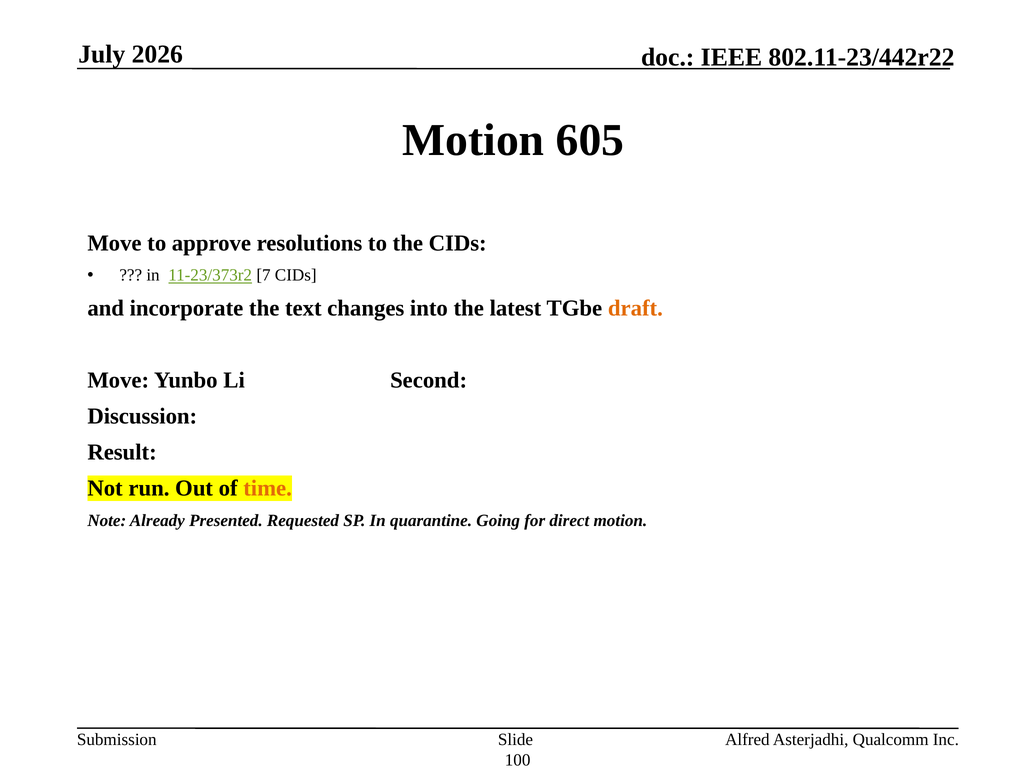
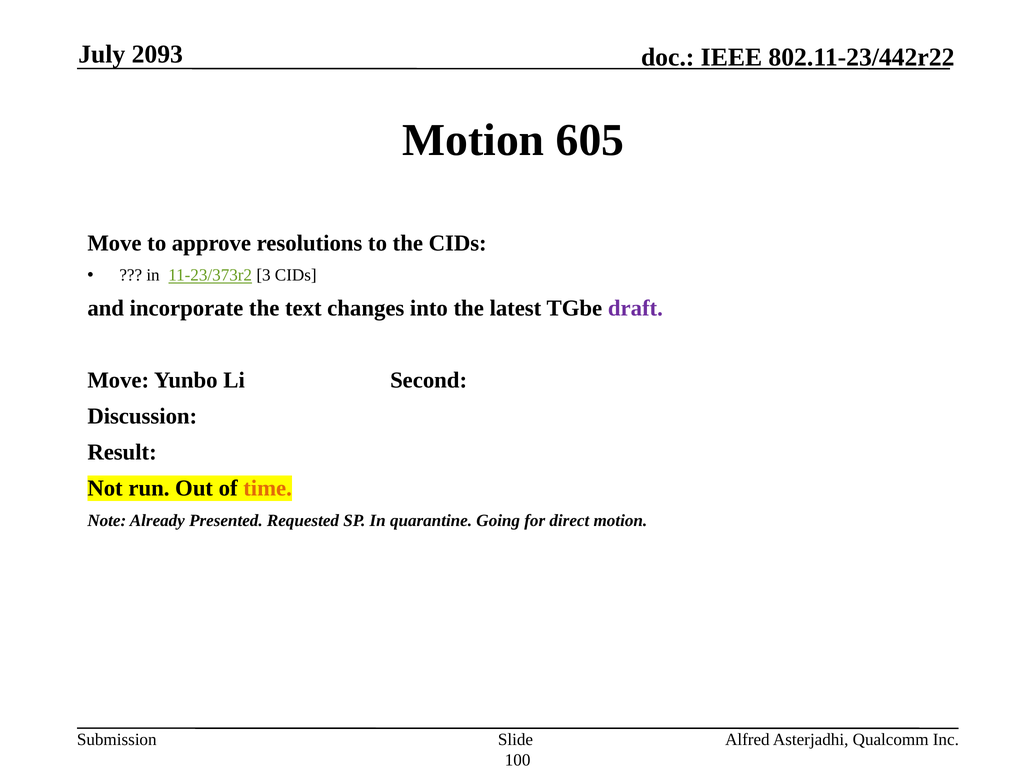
2026: 2026 -> 2093 (157, 54)
7: 7 -> 3 (264, 275)
draft colour: orange -> purple (635, 308)
